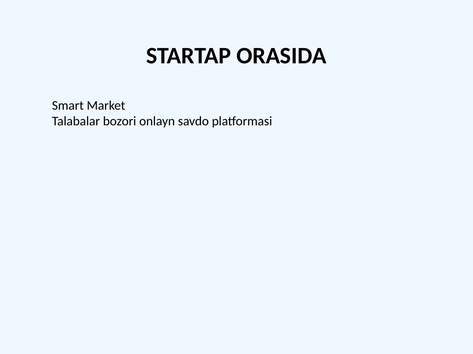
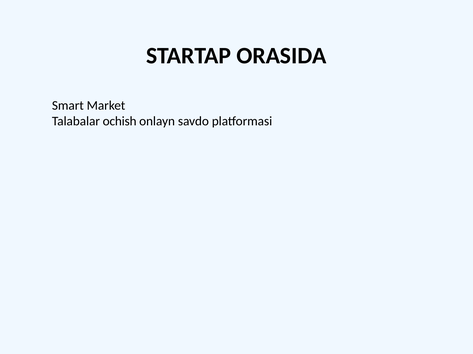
bozori: bozori -> ochish (120, 121)
